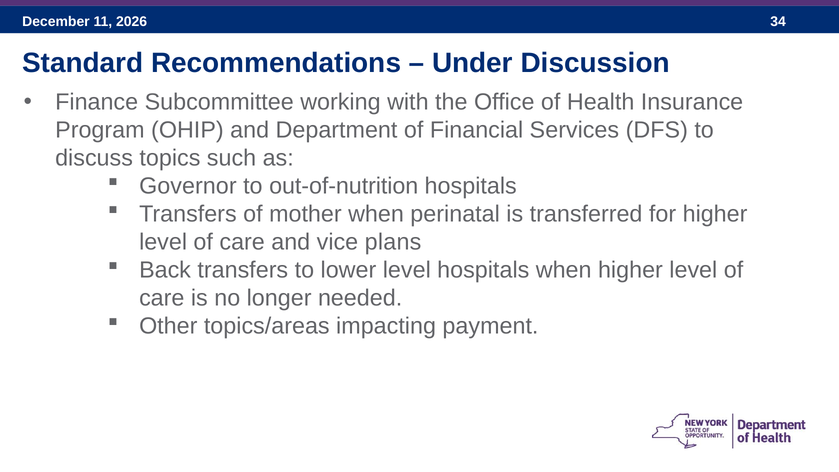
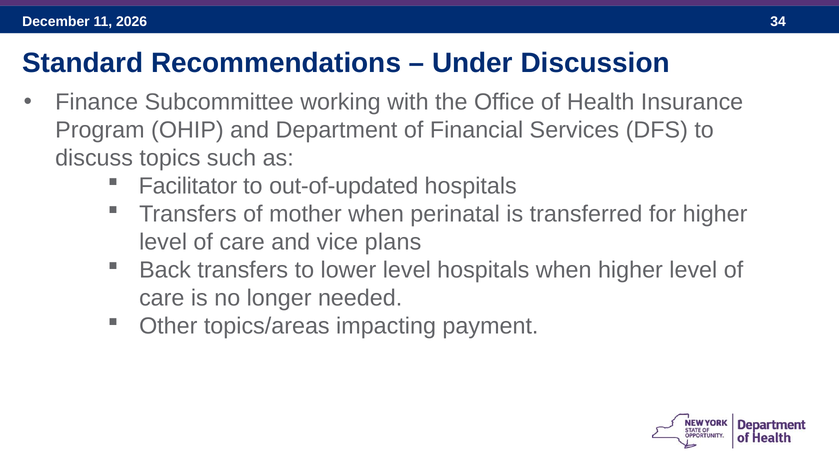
Governor: Governor -> Facilitator (188, 186)
out-of-nutrition: out-of-nutrition -> out-of-updated (344, 186)
